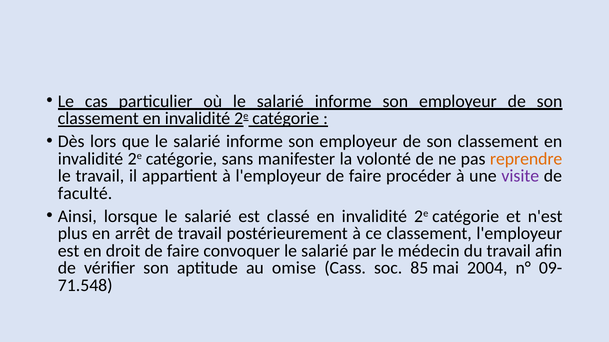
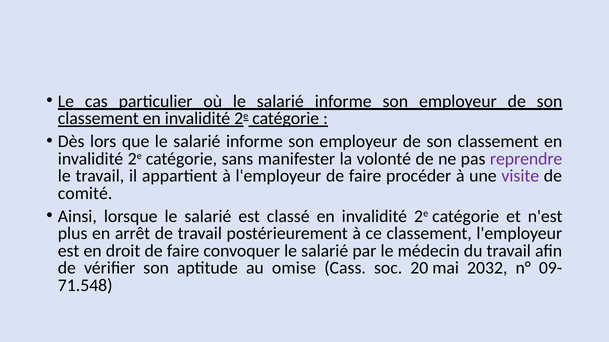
reprendre colour: orange -> purple (526, 159)
faculté: faculté -> comité (85, 194)
85: 85 -> 20 (419, 268)
2004: 2004 -> 2032 (487, 268)
